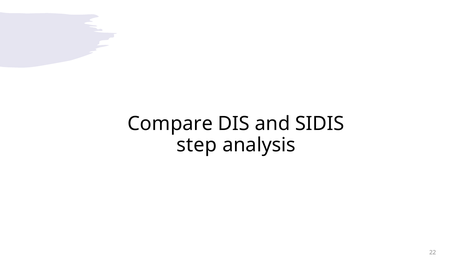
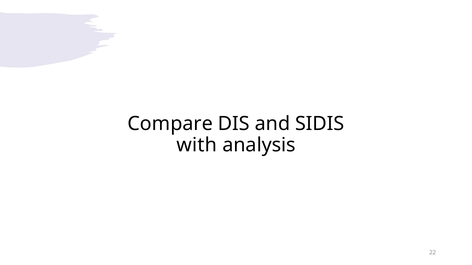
step: step -> with (197, 145)
